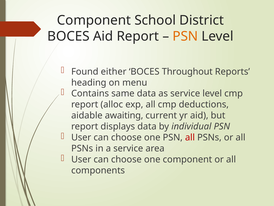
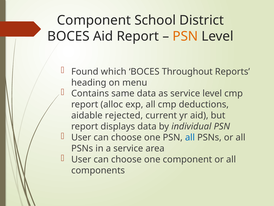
either: either -> which (114, 71)
awaiting: awaiting -> rejected (124, 115)
all colour: red -> blue (190, 137)
